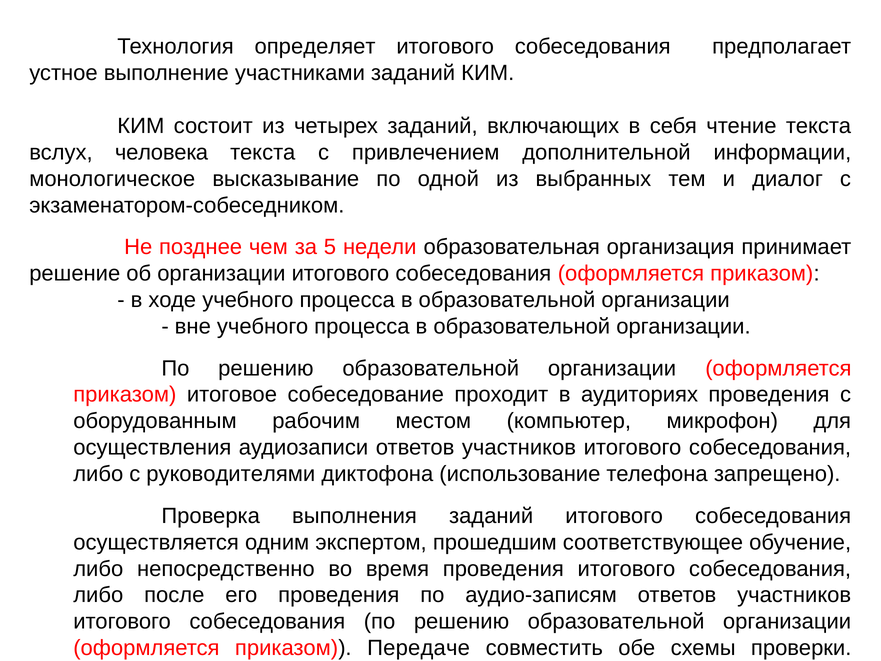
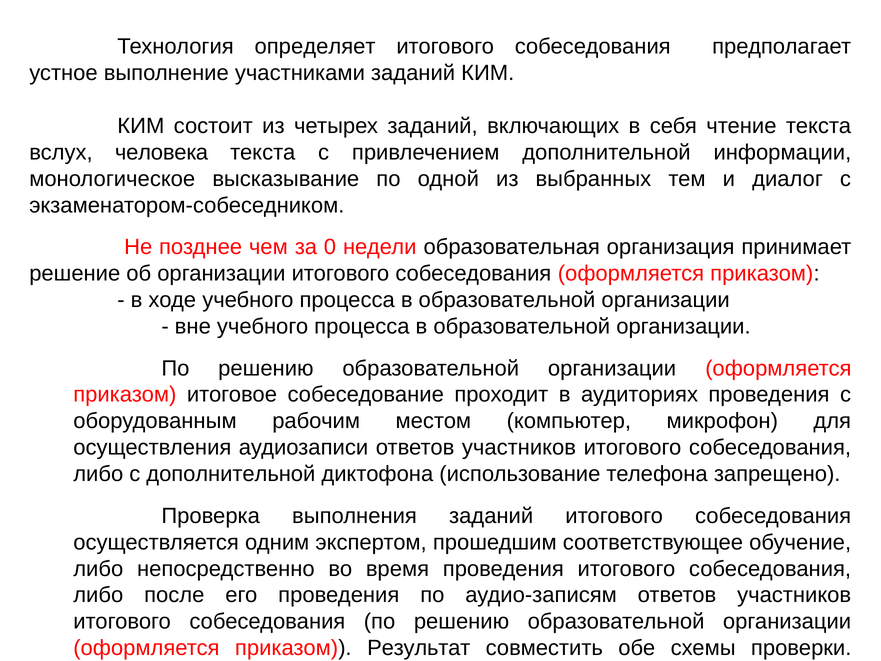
5: 5 -> 0 (330, 247)
с руководителями: руководителями -> дополнительной (231, 474)
Передаче: Передаче -> Результат (419, 648)
